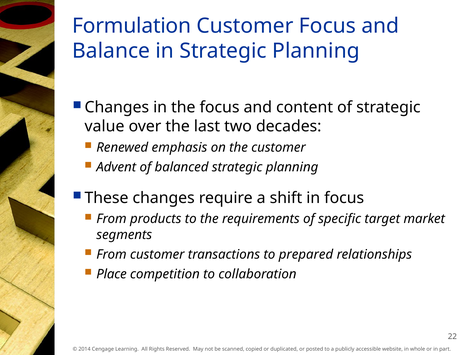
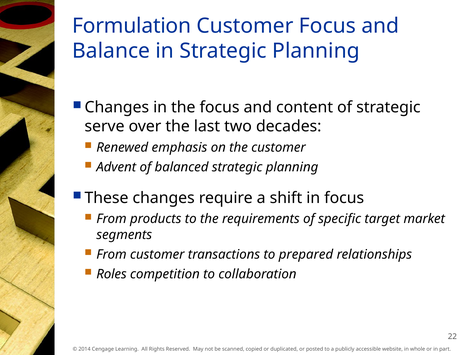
value: value -> serve (105, 126)
Place: Place -> Roles (112, 275)
